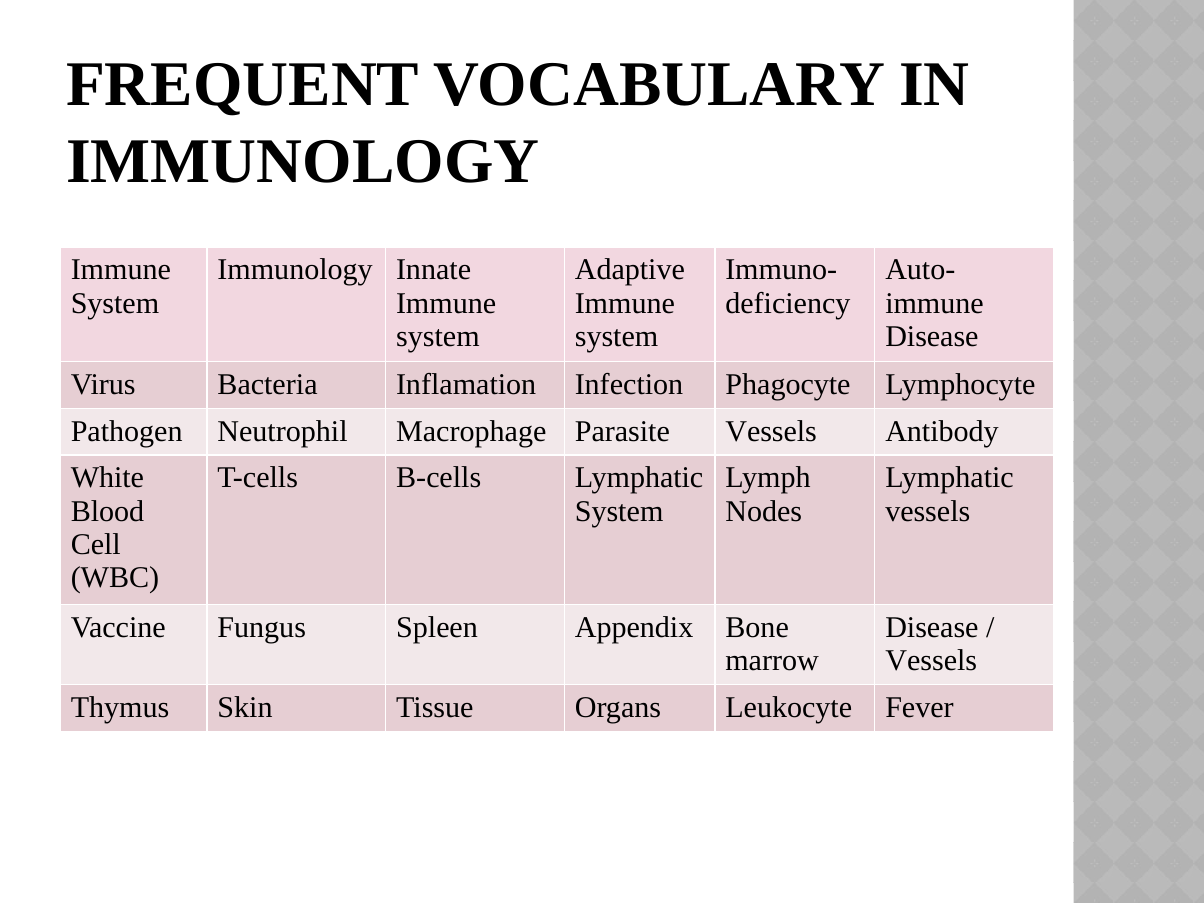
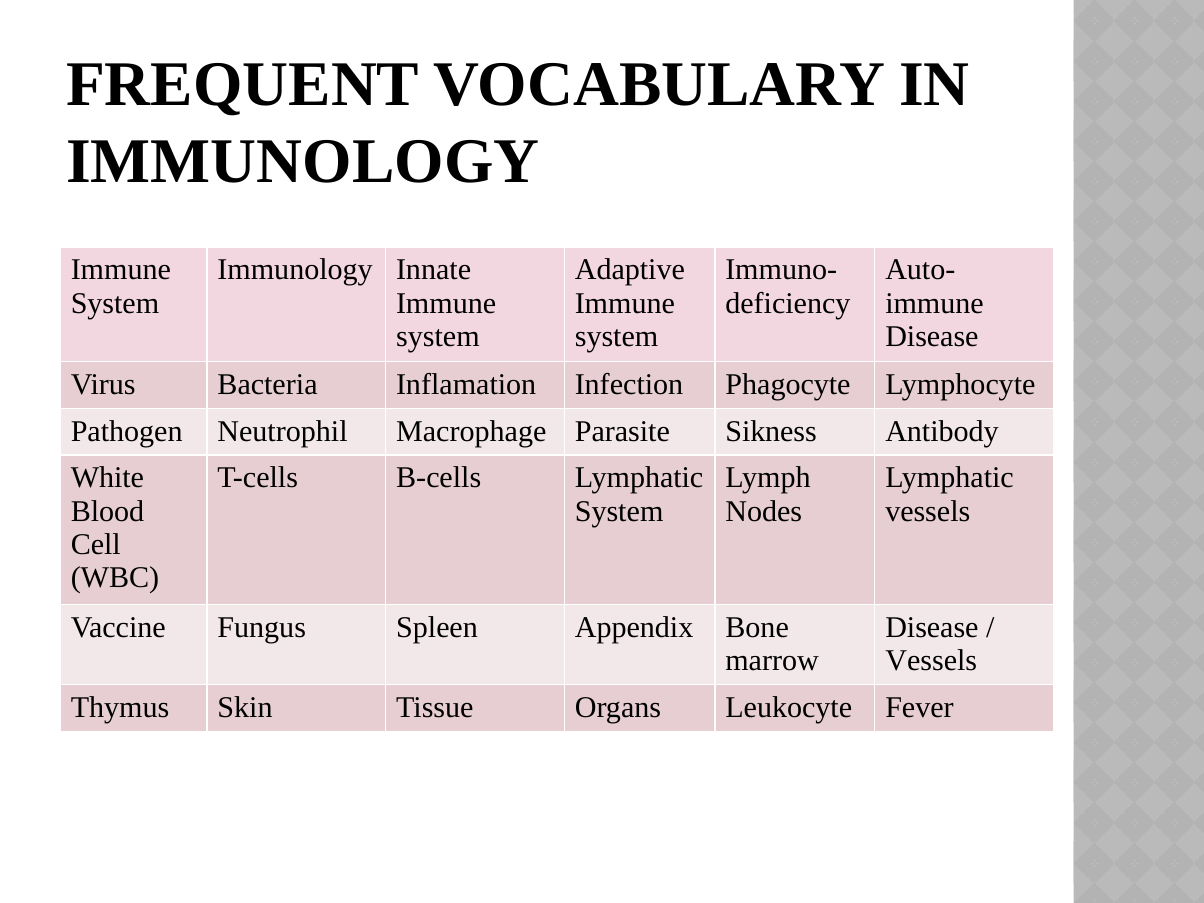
Parasite Vessels: Vessels -> Sikness (771, 431)
